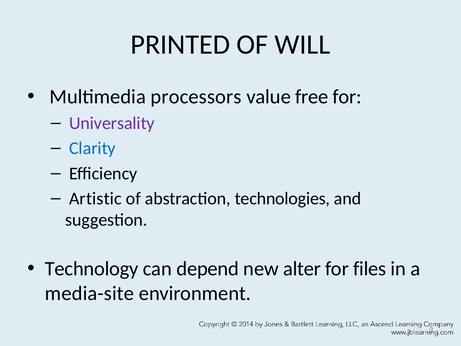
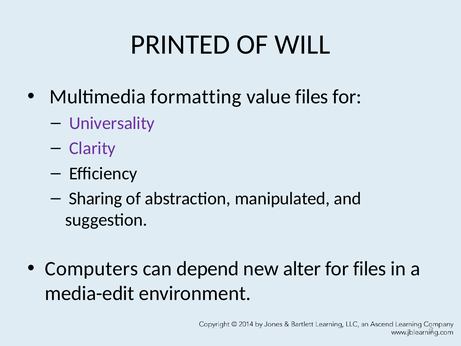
processors: processors -> formatting (196, 97)
value free: free -> files (312, 97)
Clarity colour: blue -> purple (92, 148)
Artistic: Artistic -> Sharing (96, 198)
technologies: technologies -> manipulated (282, 198)
Technology: Technology -> Computers (92, 269)
media-site: media-site -> media-edit (90, 293)
